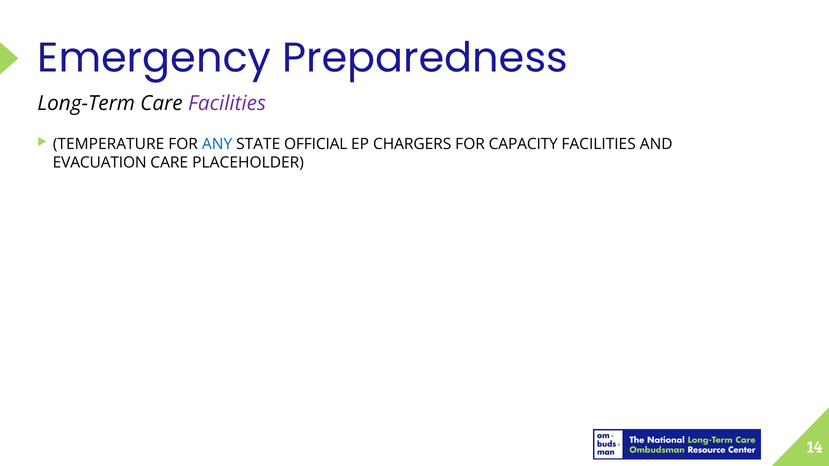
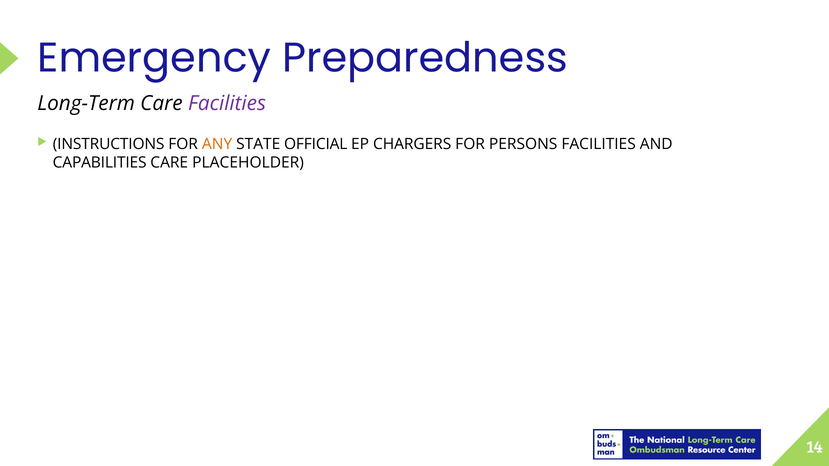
TEMPERATURE: TEMPERATURE -> INSTRUCTIONS (109, 144)
ANY colour: blue -> orange (217, 144)
CAPACITY: CAPACITY -> PERSONS (523, 144)
EVACUATION: EVACUATION -> CAPABILITIES (100, 163)
